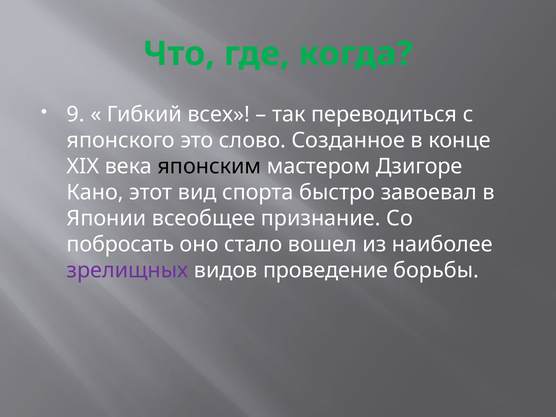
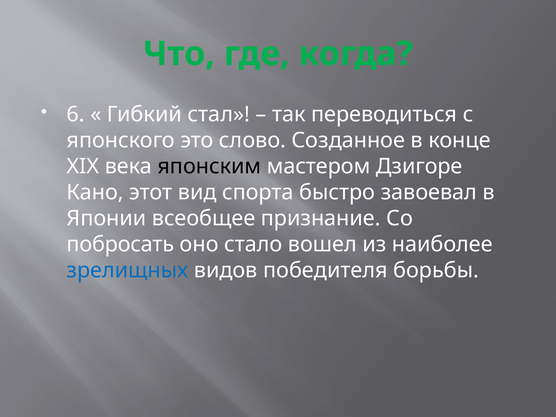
9: 9 -> 6 (76, 115)
всех: всех -> стал (219, 115)
зрелищных colour: purple -> blue (127, 270)
проведение: проведение -> победителя (325, 270)
